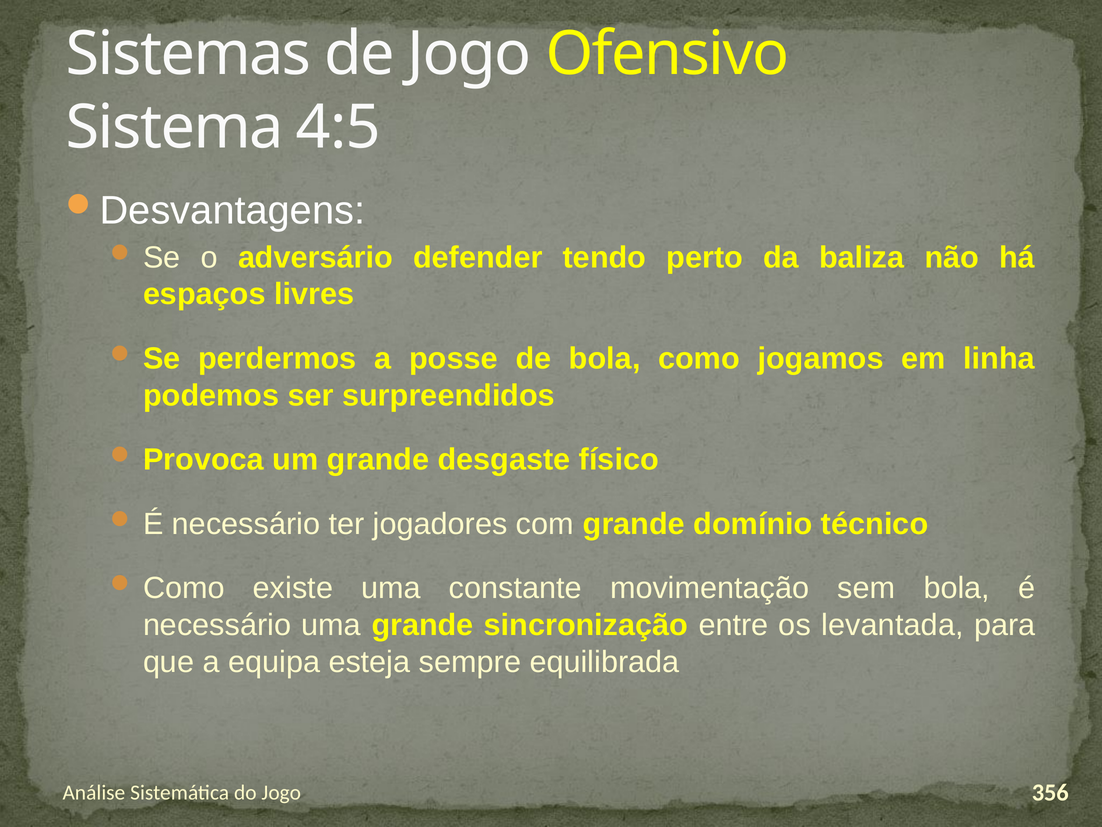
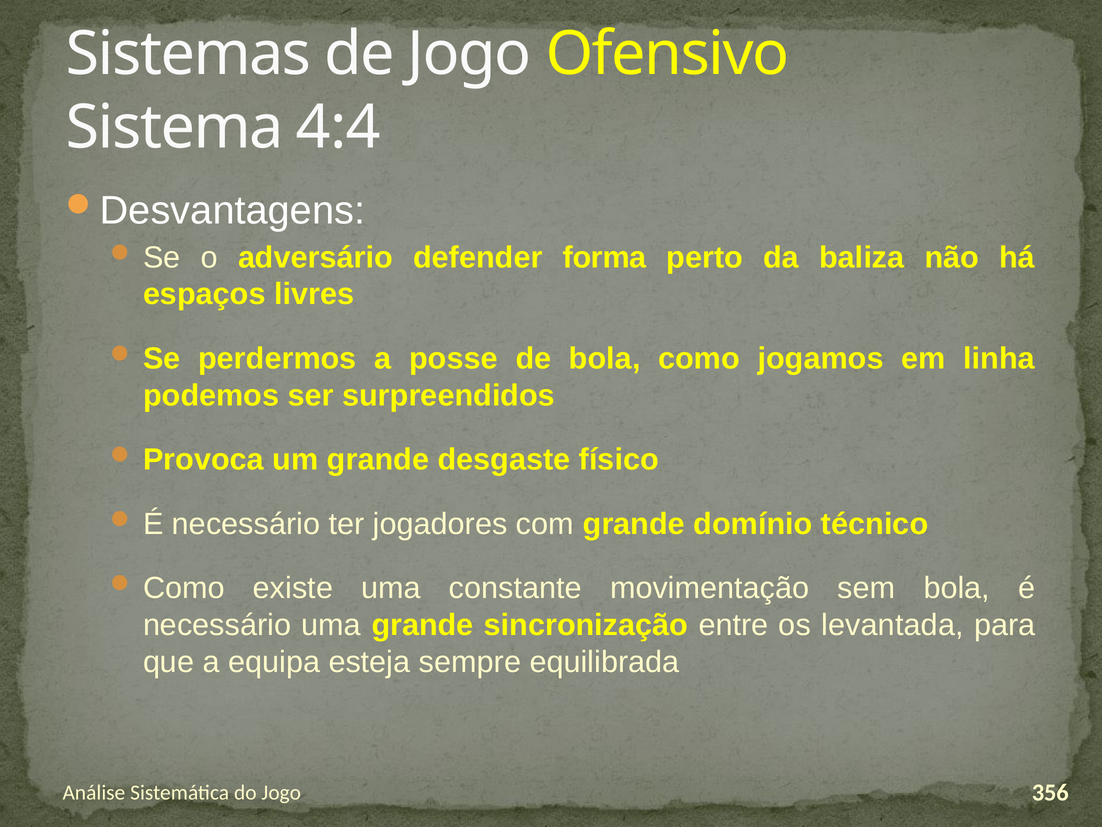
4:5: 4:5 -> 4:4 (338, 127)
tendo: tendo -> forma (605, 257)
